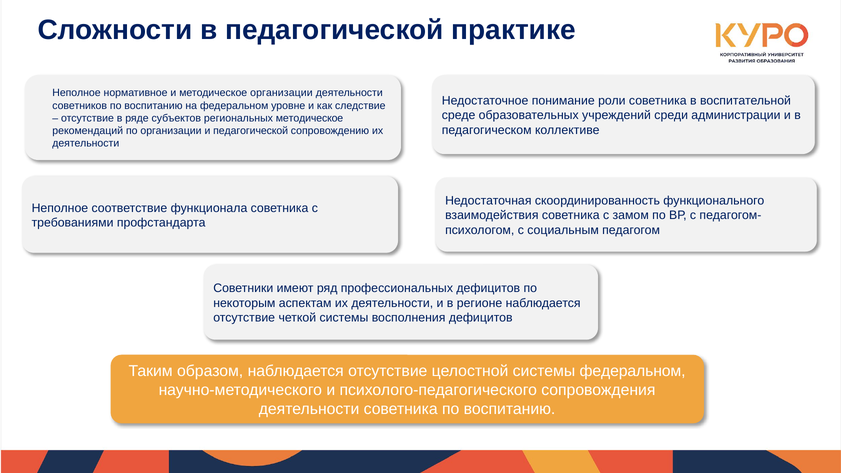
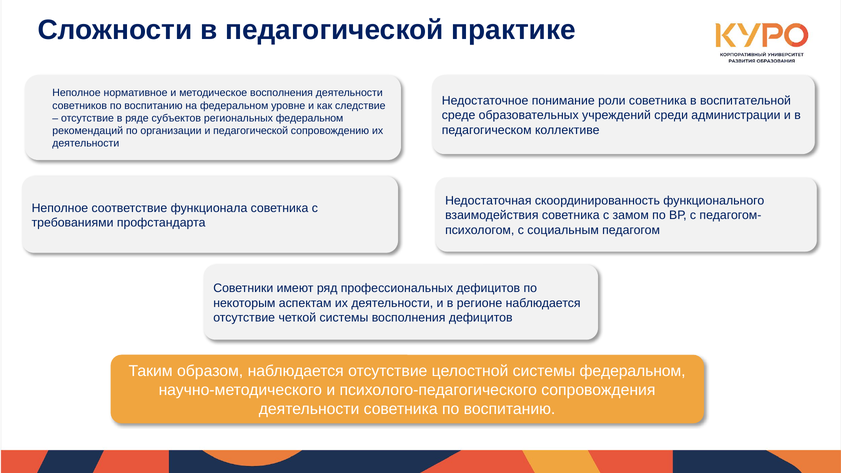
методическое организации: организации -> восполнения (282, 93)
региональных методическое: методическое -> федеральном (310, 118)
